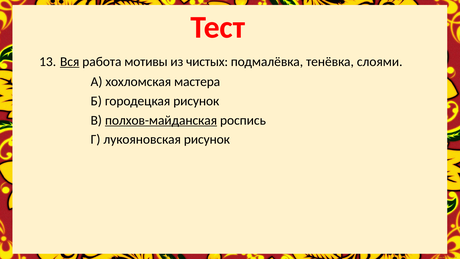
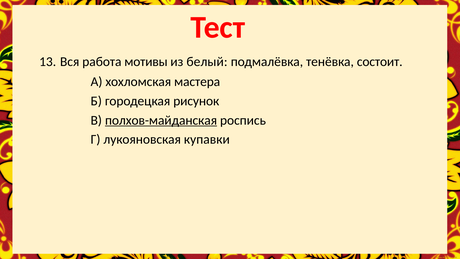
Вся underline: present -> none (70, 62)
чистых: чистых -> белый (207, 62)
слоями: слоями -> состоит (380, 62)
лукояновская рисунок: рисунок -> купавки (207, 139)
